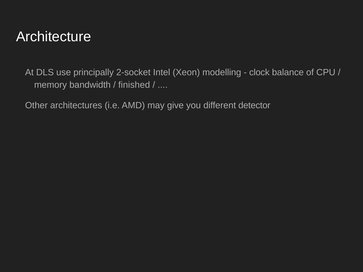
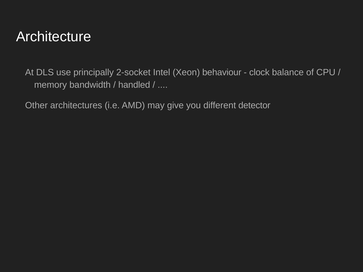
modelling: modelling -> behaviour (222, 72)
finished: finished -> handled (134, 85)
